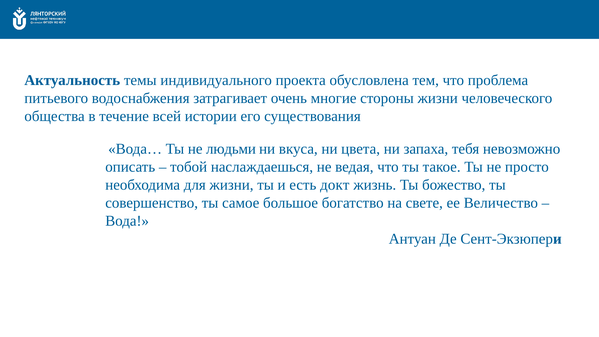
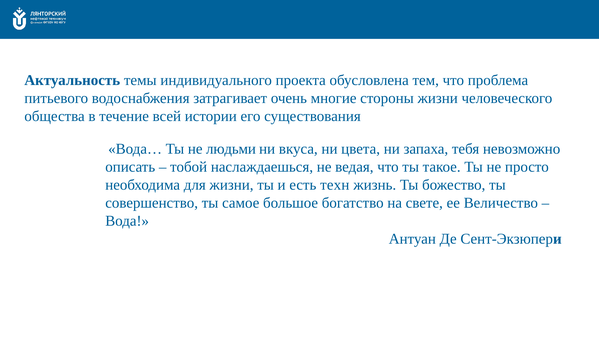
докт: докт -> техн (335, 185)
